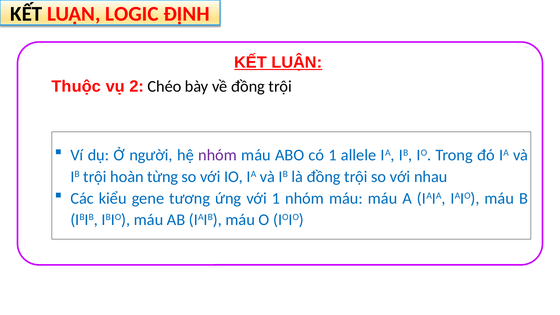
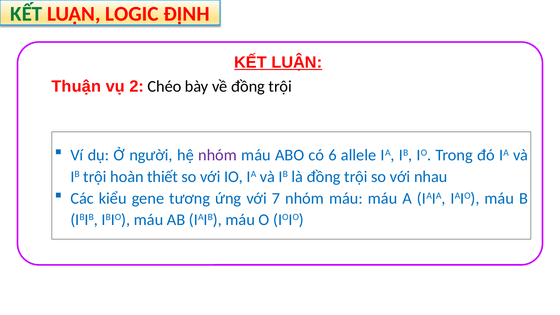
KẾT colour: black -> green (26, 14)
Thuộc: Thuộc -> Thuận (76, 86)
có 1: 1 -> 6 (332, 155)
từng: từng -> thiết (163, 177)
với 1: 1 -> 7 (276, 198)
